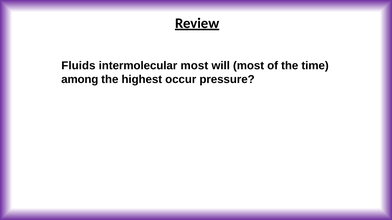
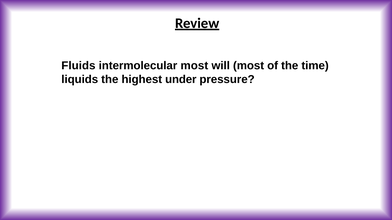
among: among -> liquids (80, 80)
occur: occur -> under (181, 80)
